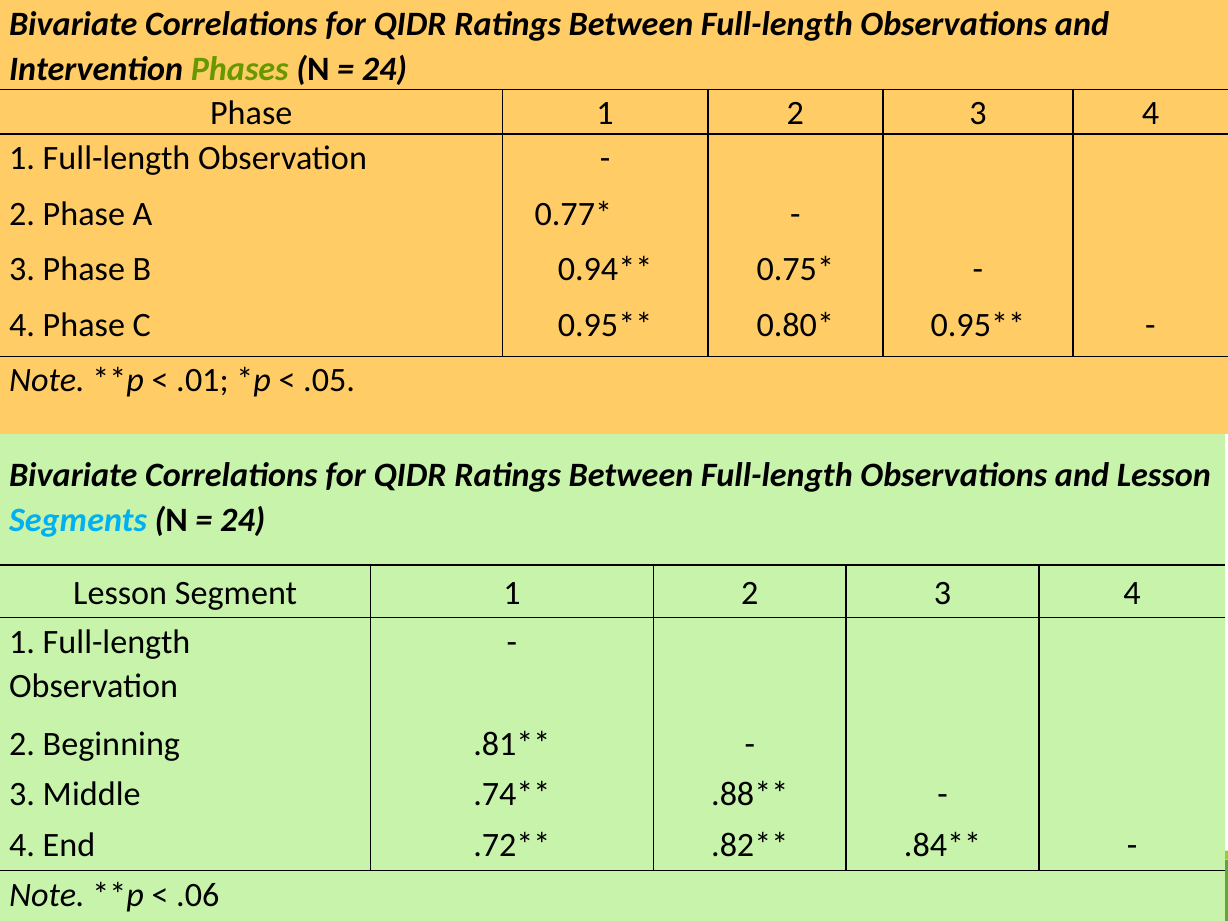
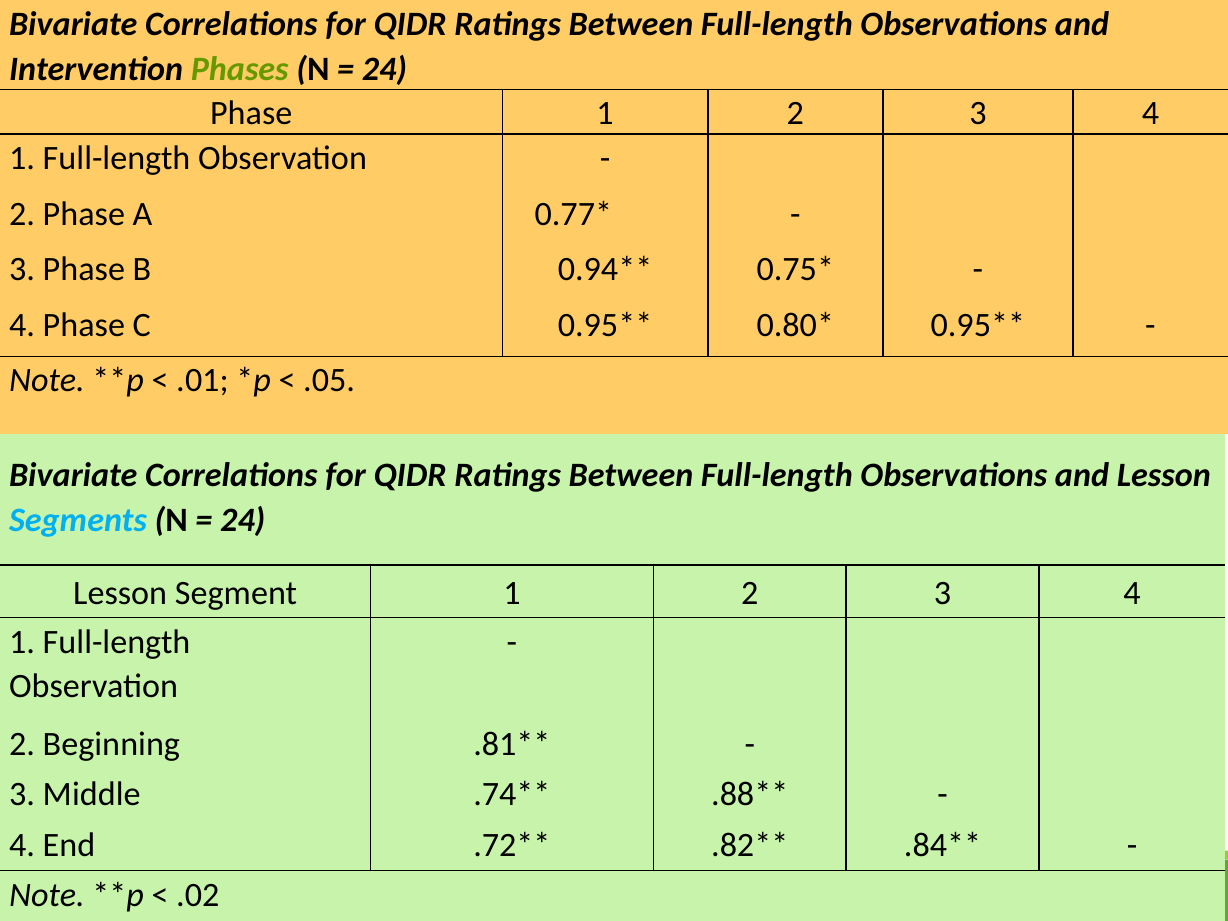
.06: .06 -> .02 (198, 895)
